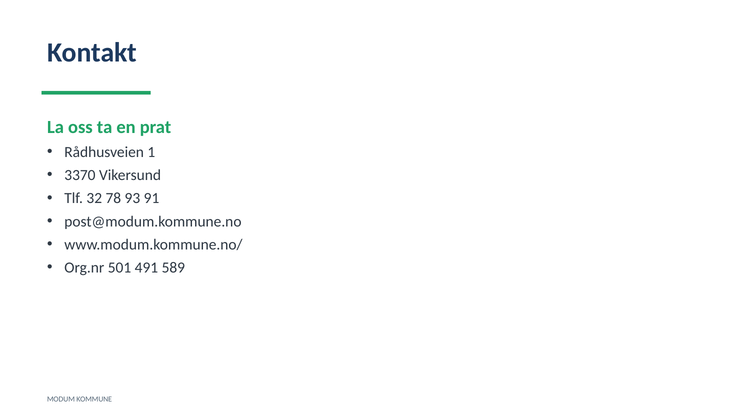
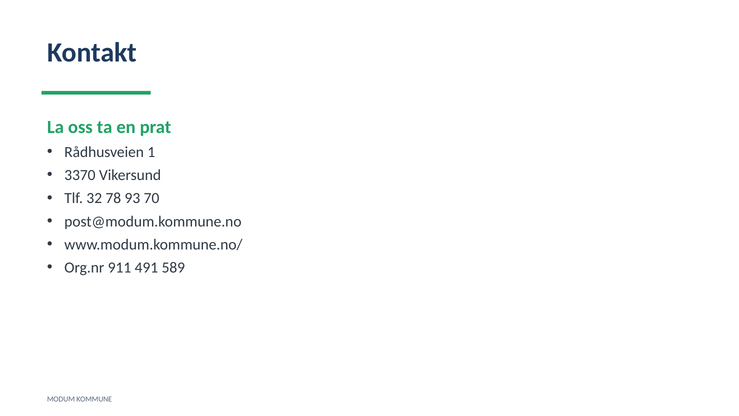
91: 91 -> 70 (152, 198)
501: 501 -> 911 (119, 267)
